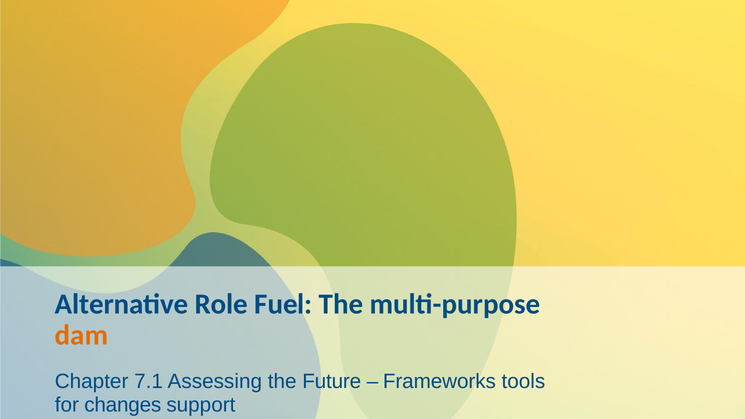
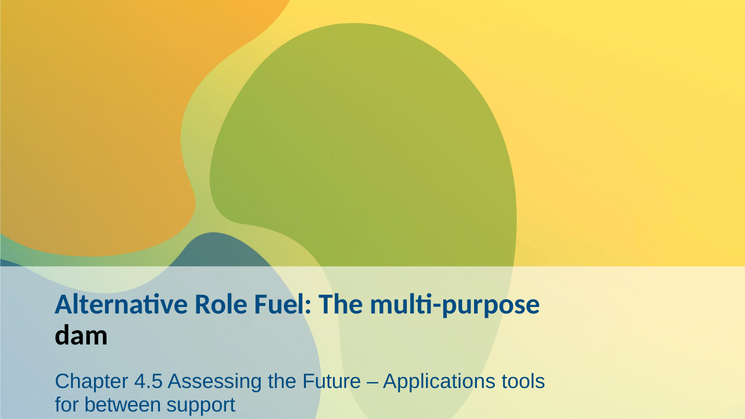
dam colour: orange -> black (81, 335)
7.1: 7.1 -> 4.5 (149, 382)
Frameworks: Frameworks -> Applications (439, 382)
changes: changes -> between (123, 405)
